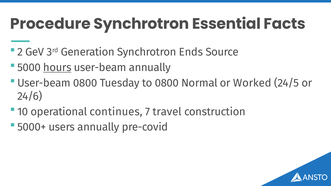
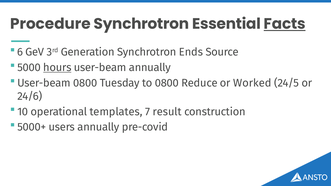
Facts underline: none -> present (285, 24)
2: 2 -> 6 (20, 52)
Normal: Normal -> Reduce (199, 83)
continues: continues -> templates (116, 112)
travel: travel -> result (167, 112)
